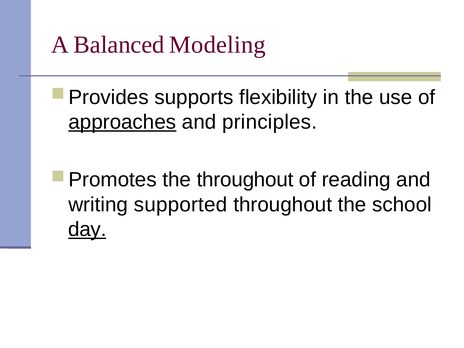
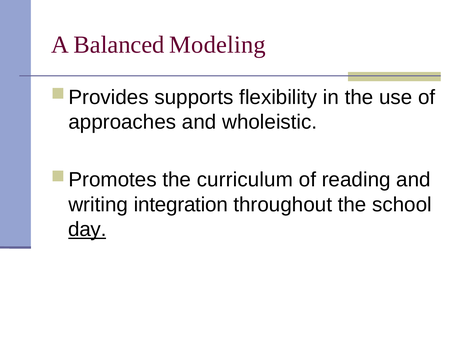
approaches underline: present -> none (122, 122)
principles: principles -> wholeistic (270, 122)
the throughout: throughout -> curriculum (245, 180)
supported: supported -> integration (181, 205)
